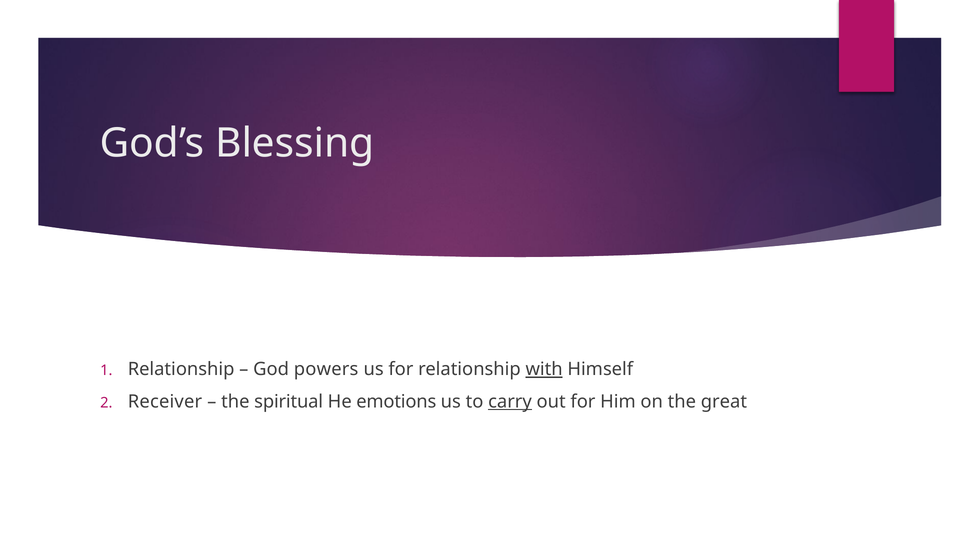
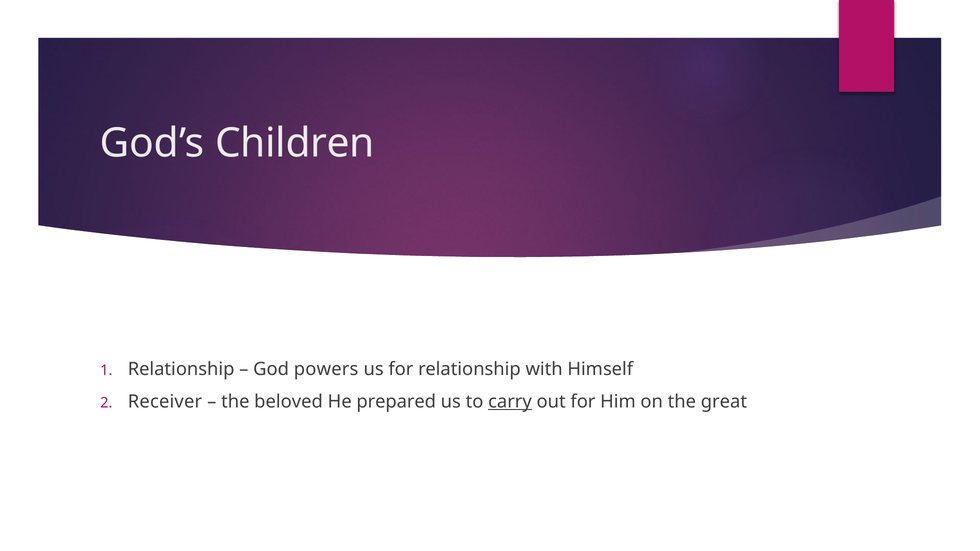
Blessing: Blessing -> Children (295, 144)
with underline: present -> none (544, 369)
spiritual: spiritual -> beloved (289, 402)
emotions: emotions -> prepared (396, 402)
